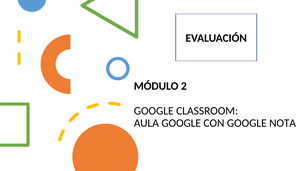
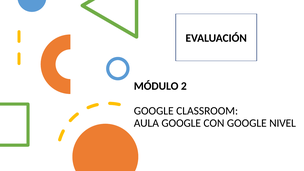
NOTA: NOTA -> NIVEL (283, 123)
